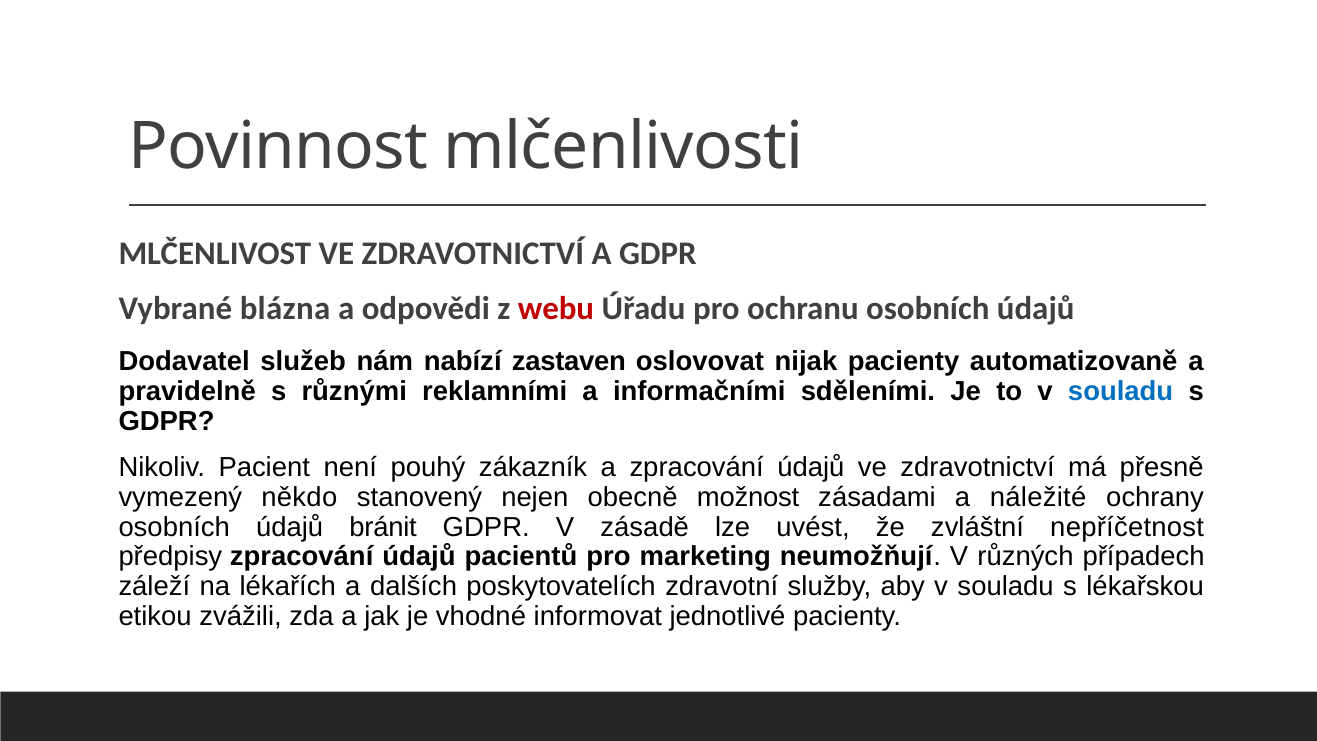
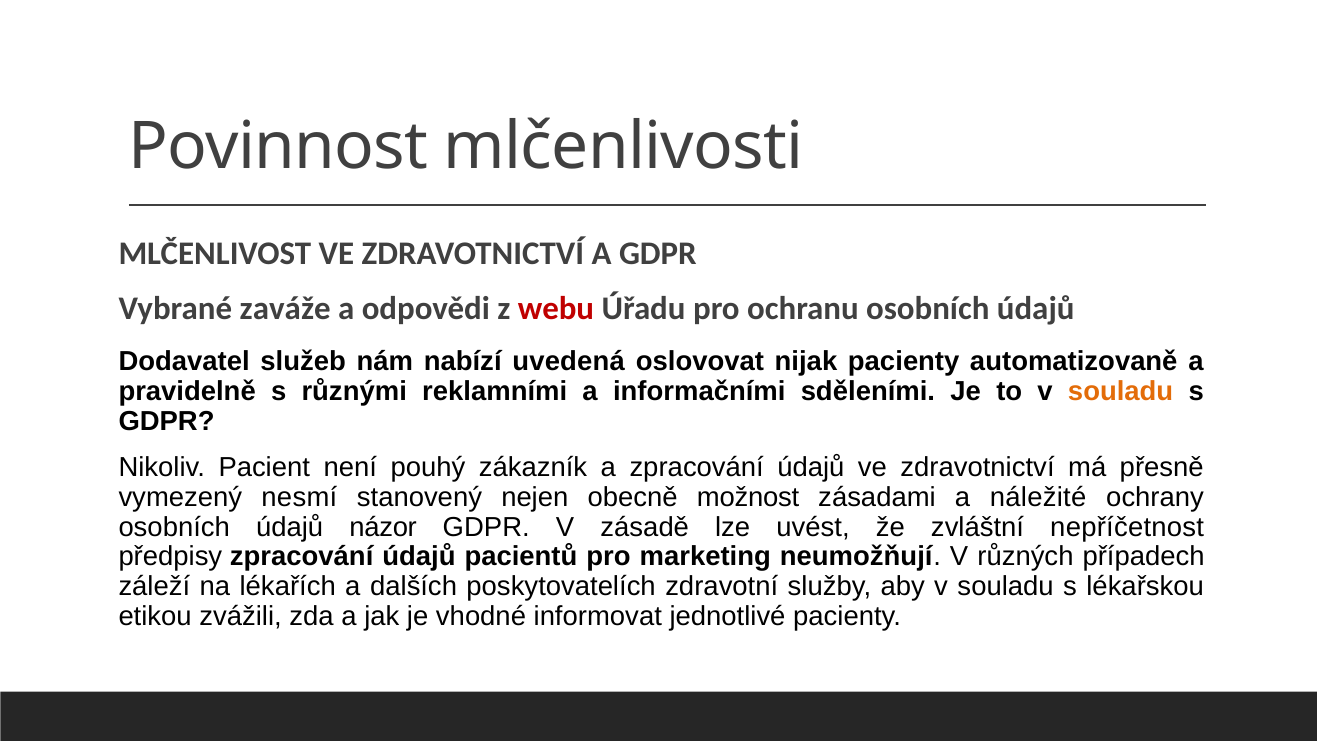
blázna: blázna -> zaváže (285, 309)
zastaven: zastaven -> uvedená (569, 362)
souladu colour: blue -> orange (1121, 391)
někdo: někdo -> nesmí (299, 497)
bránit: bránit -> názor (383, 527)
